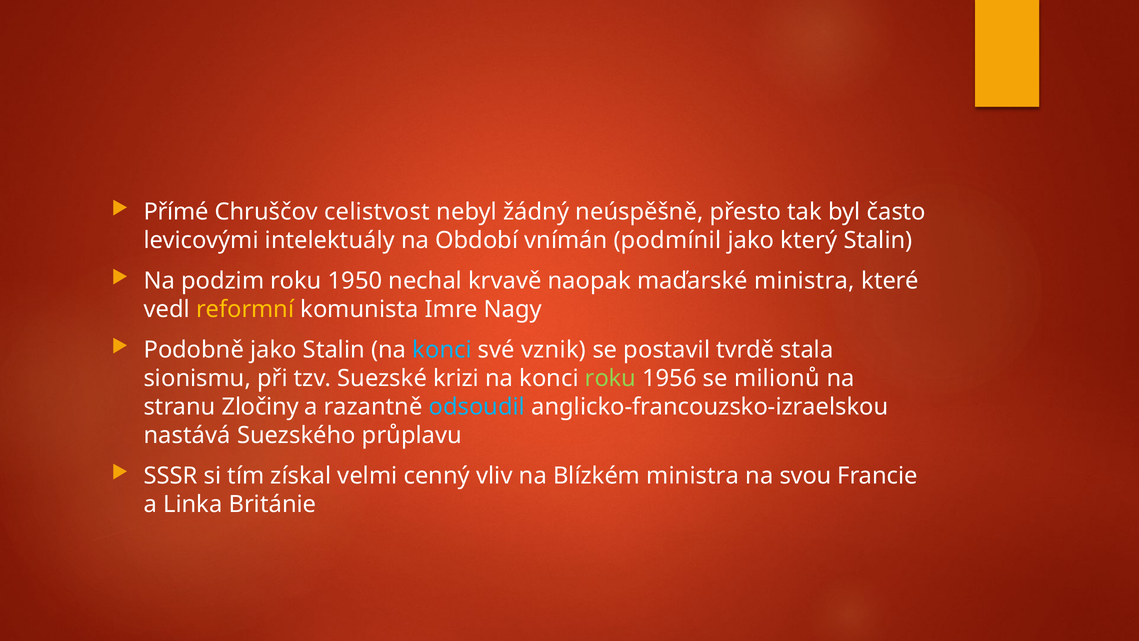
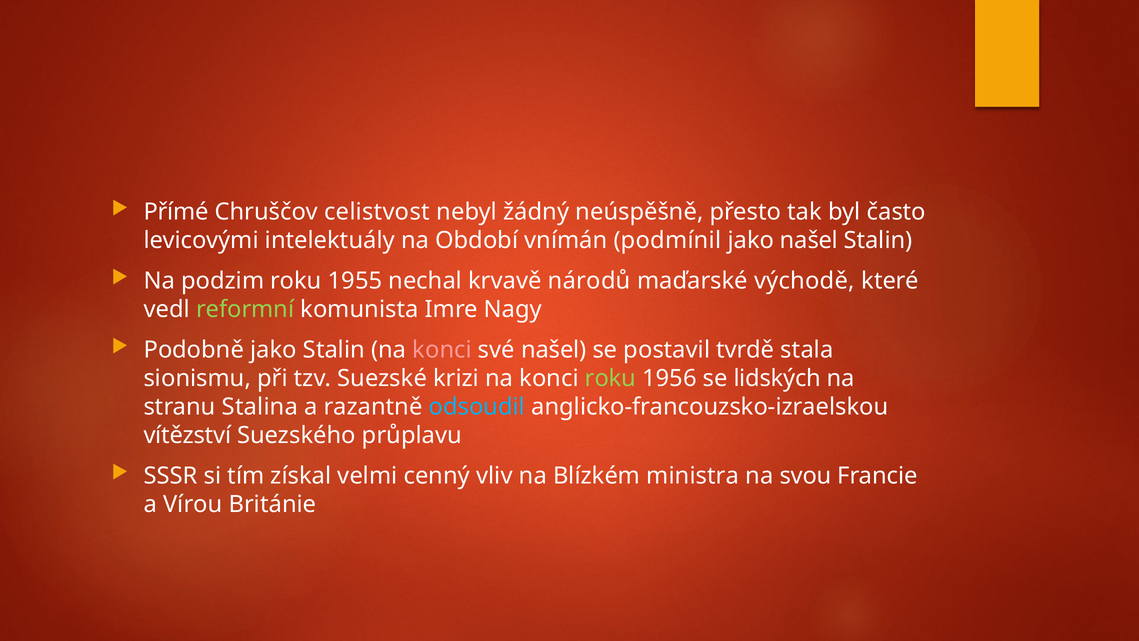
jako který: který -> našel (809, 240)
1950: 1950 -> 1955 (355, 281)
naopak: naopak -> národů (589, 281)
maďarské ministra: ministra -> východě (804, 281)
reformní colour: yellow -> light green (245, 309)
konci colour: light blue -> pink (442, 350)
své vznik: vznik -> našel (554, 350)
milionů: milionů -> lidských (777, 378)
Zločiny: Zločiny -> Stalina (260, 407)
nastává: nastává -> vítězství (187, 435)
Linka: Linka -> Vírou (193, 504)
